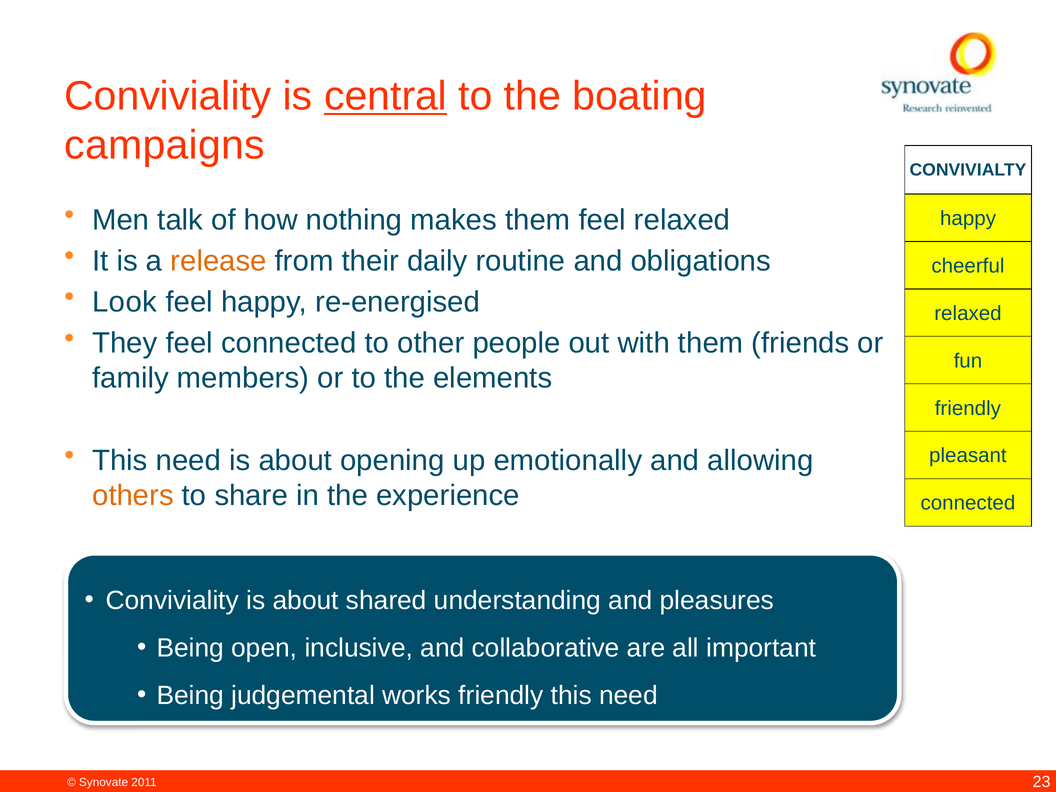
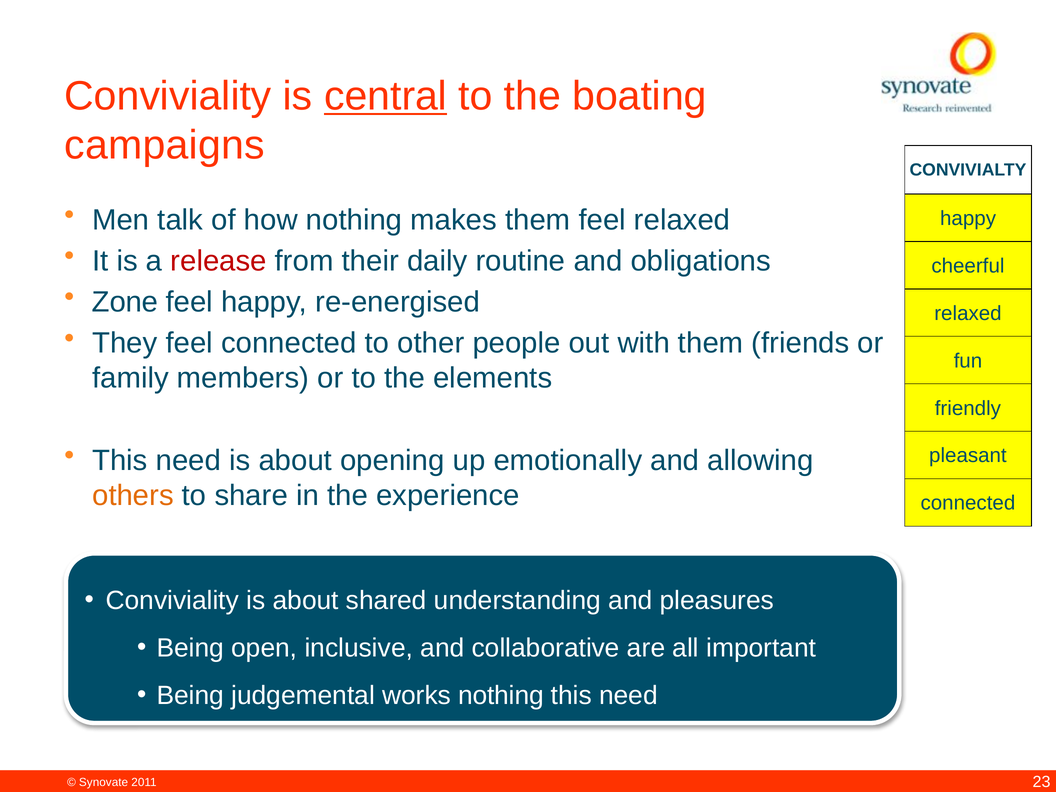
release colour: orange -> red (219, 261)
Look: Look -> Zone (125, 302)
works friendly: friendly -> nothing (501, 695)
